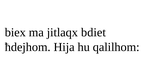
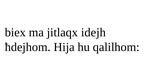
bdiet: bdiet -> idejh (93, 32)
